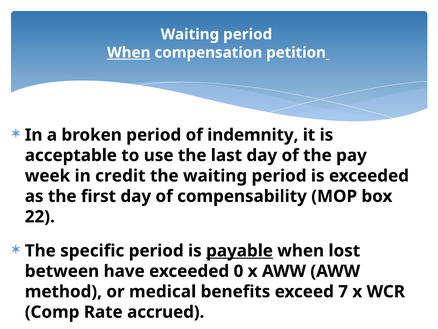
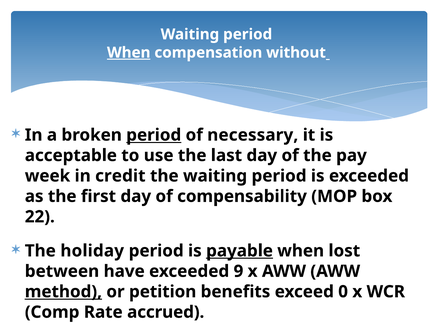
petition: petition -> without (296, 53)
period underline: none -> present (154, 135)
indemnity: indemnity -> necessary (253, 135)
specific: specific -> holiday (92, 250)
0: 0 -> 9 (238, 271)
method underline: none -> present (63, 291)
medical: medical -> petition (163, 291)
7: 7 -> 0 (343, 291)
